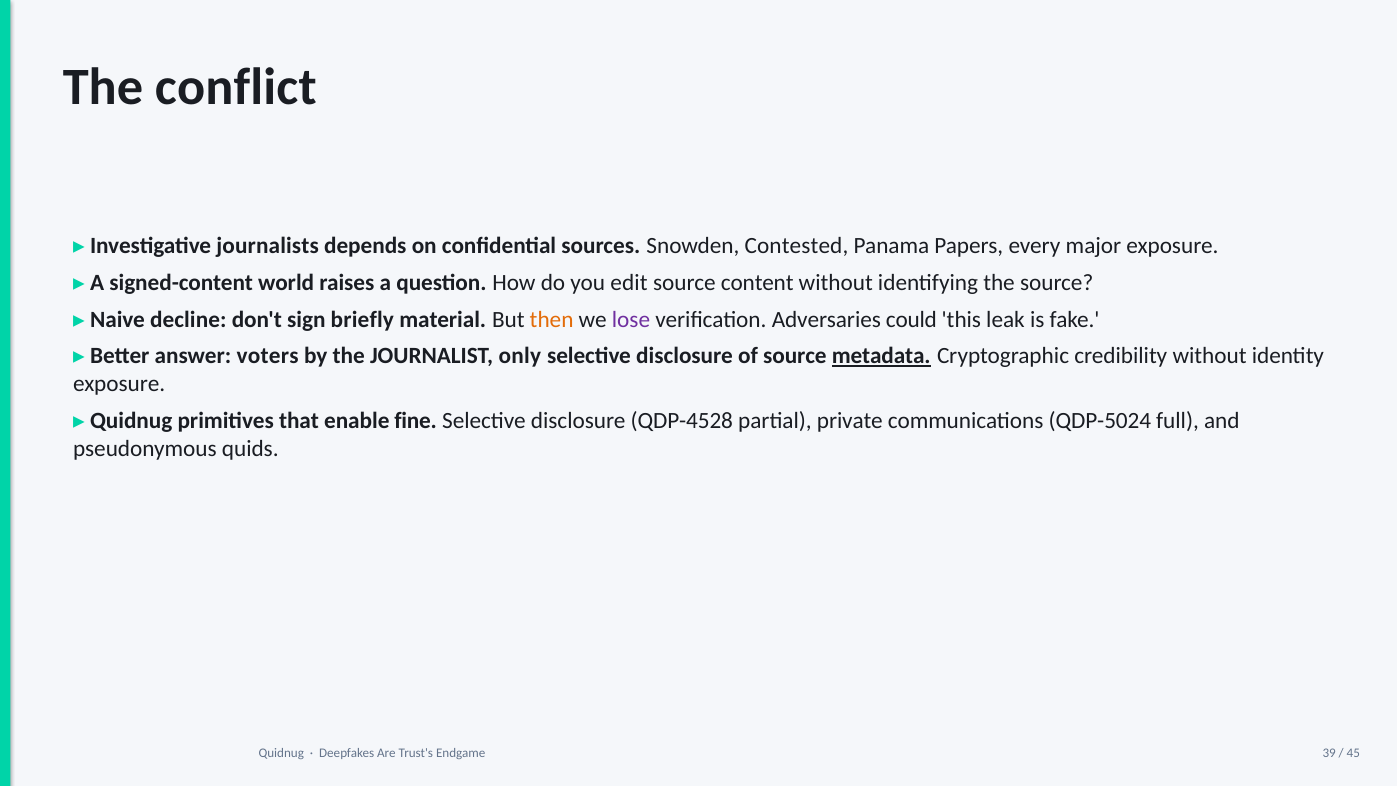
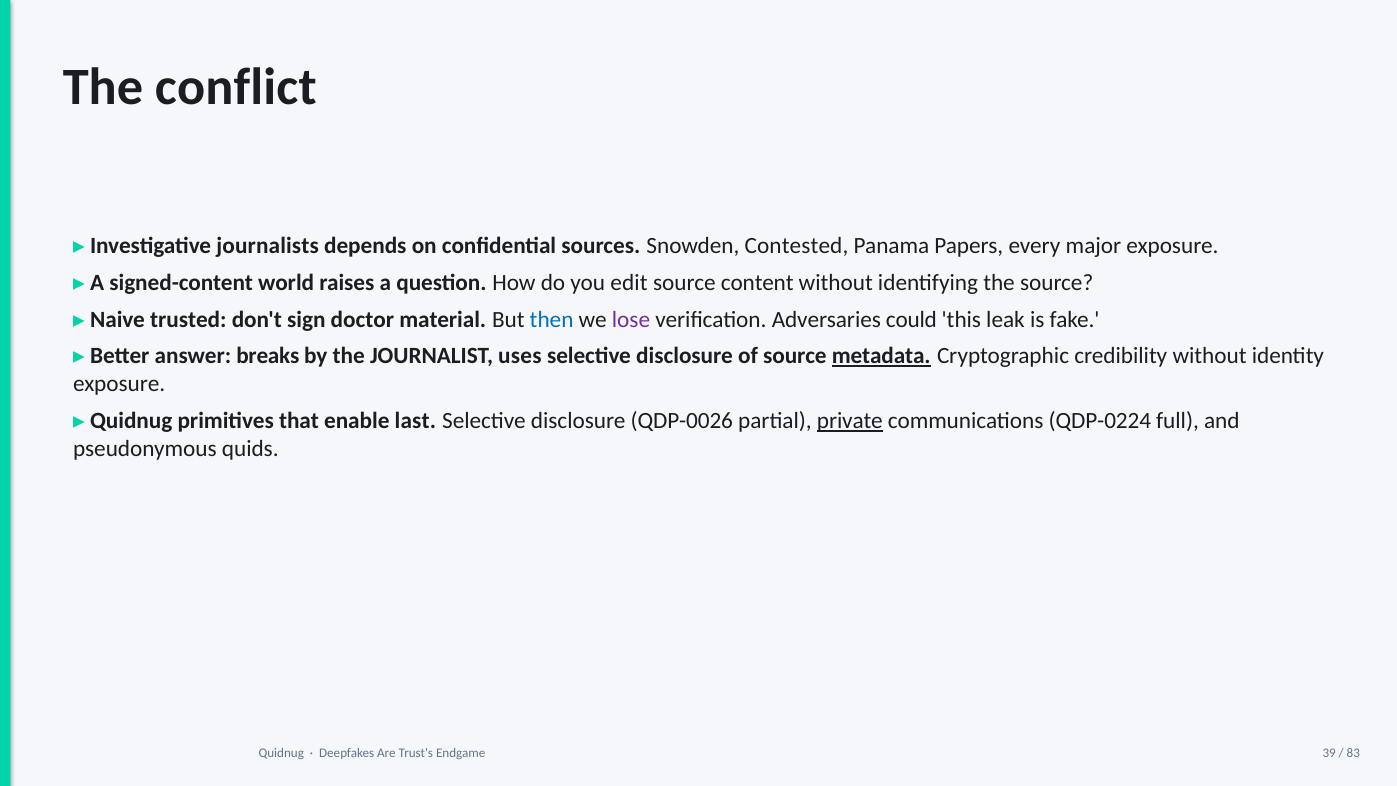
decline: decline -> trusted (188, 319)
briefly: briefly -> doctor (362, 319)
then colour: orange -> blue (552, 319)
voters: voters -> breaks (268, 356)
only: only -> uses (520, 356)
fine: fine -> last (415, 421)
QDP-4528: QDP-4528 -> QDP-0026 (682, 421)
private underline: none -> present (850, 421)
QDP-5024: QDP-5024 -> QDP-0224 (1100, 421)
45: 45 -> 83 (1353, 753)
